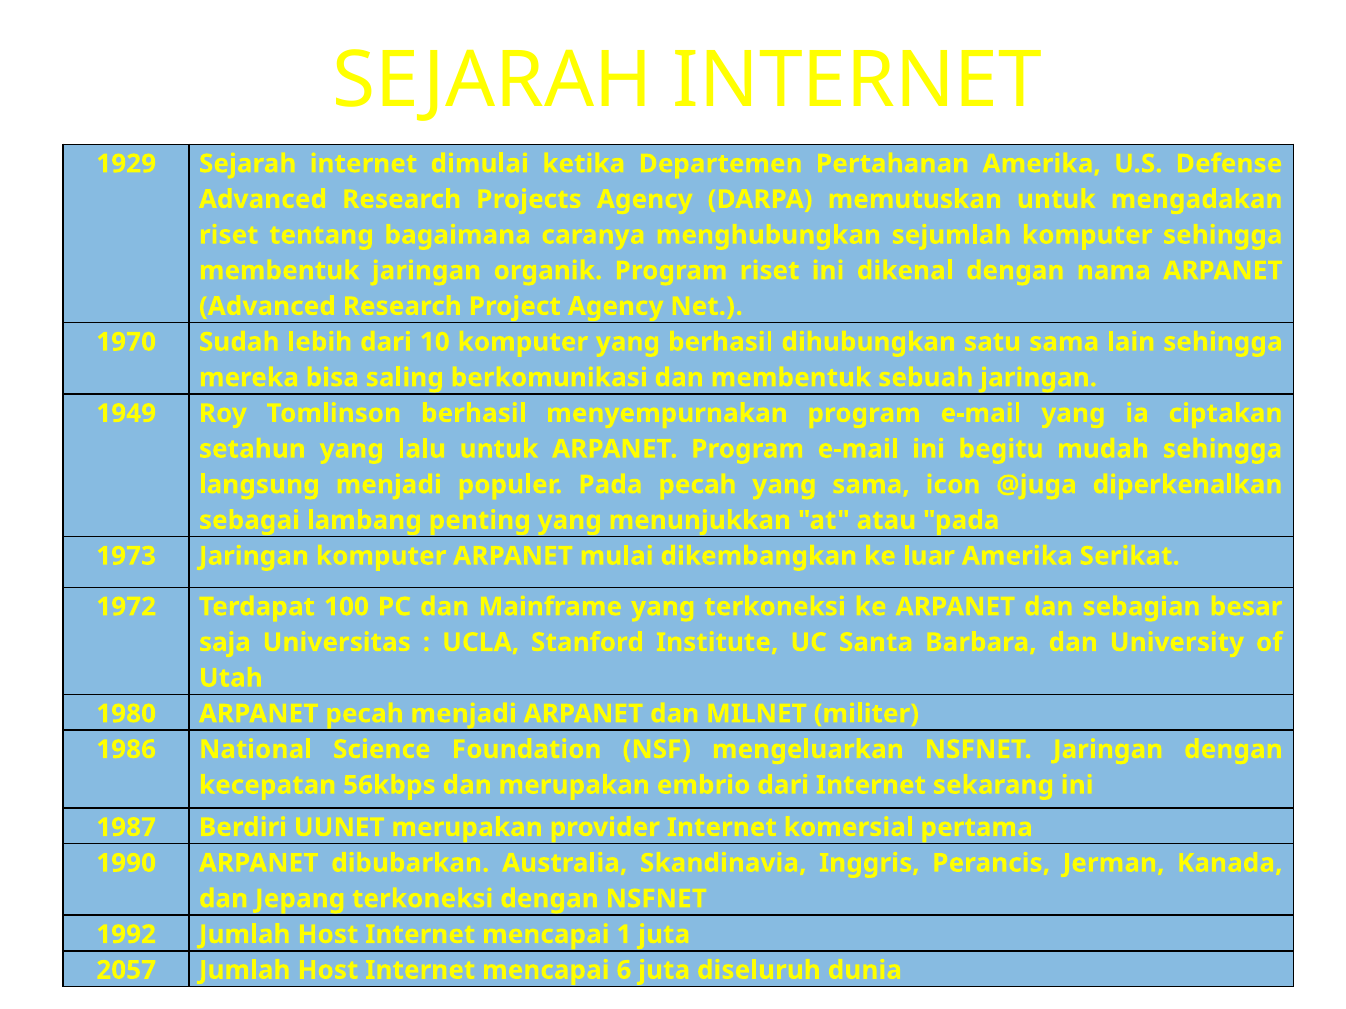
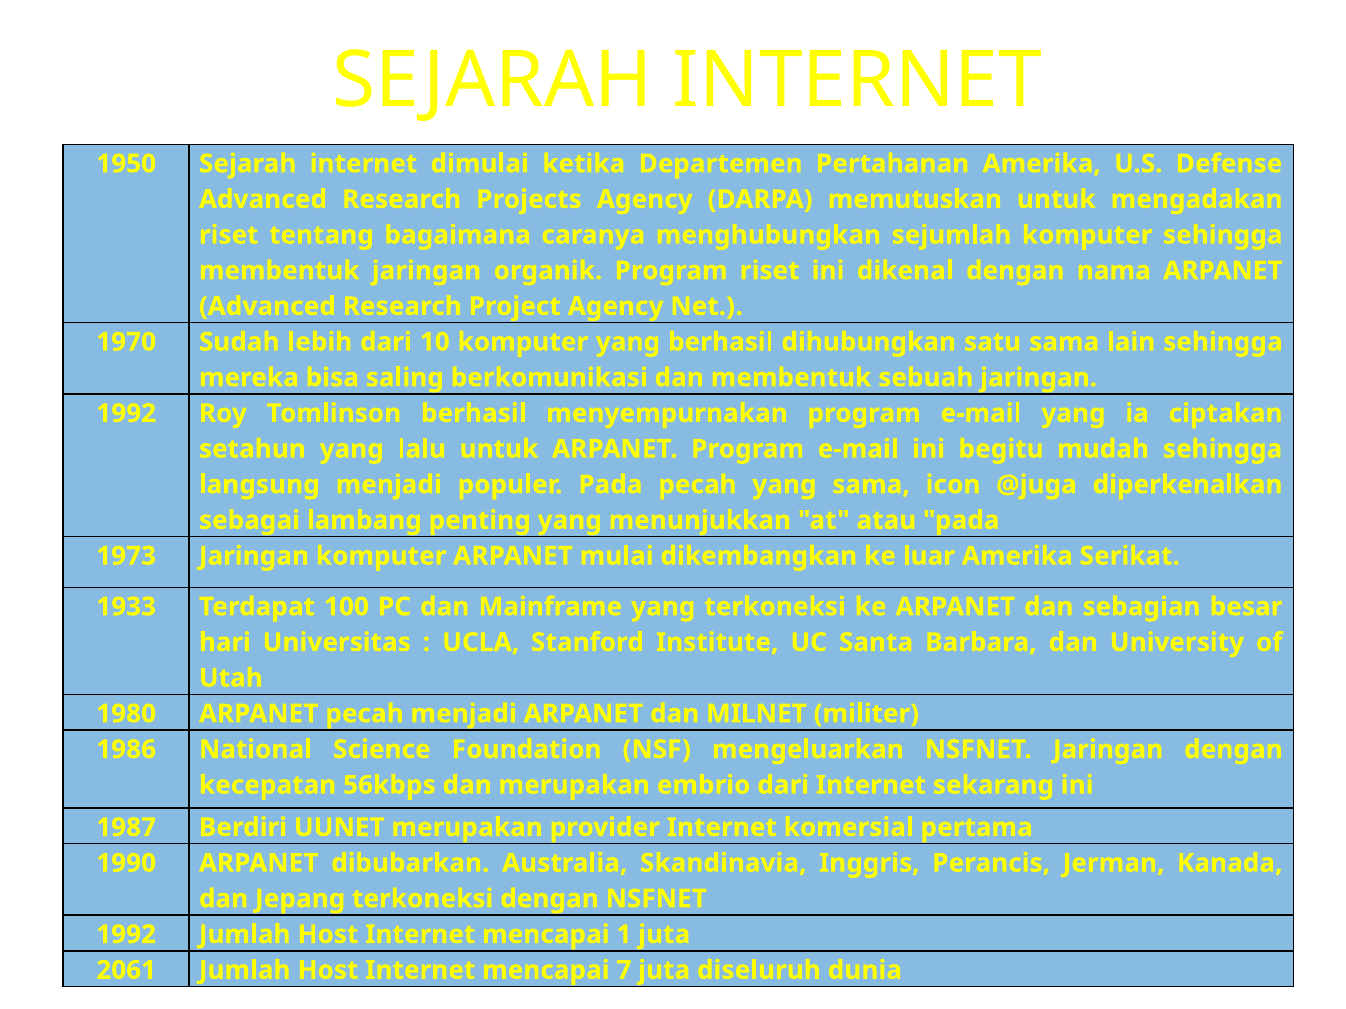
1929: 1929 -> 1950 (126, 164)
1949: 1949 -> 1992 (126, 414)
1972: 1972 -> 1933 (126, 607)
saja: saja -> hari (225, 643)
2057: 2057 -> 2061 (126, 971)
6: 6 -> 7 (624, 971)
